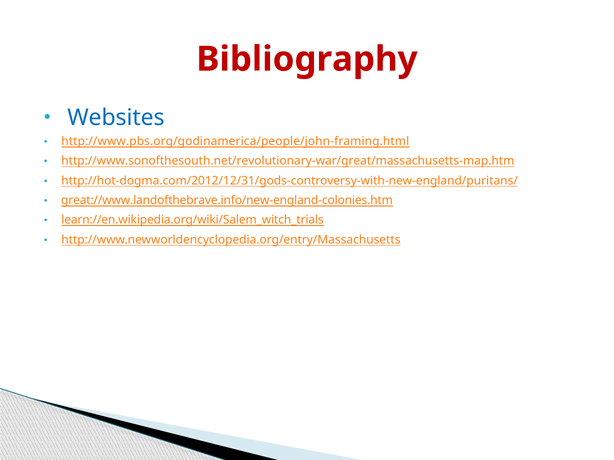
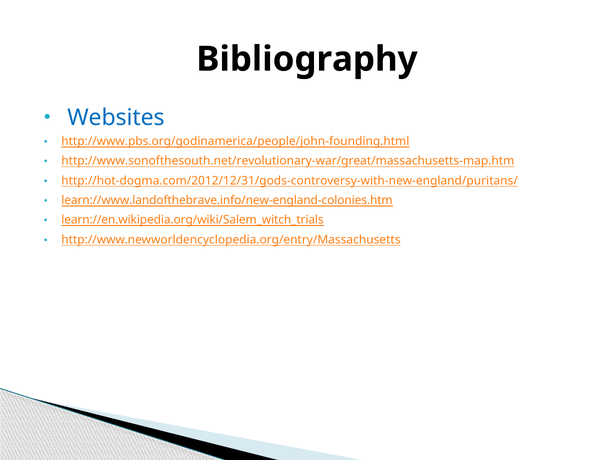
Bibliography colour: red -> black (307, 59)
http://www.pbs.org/godinamerica/people/john-framing.html: http://www.pbs.org/godinamerica/people/john-framing.html -> http://www.pbs.org/godinamerica/people/john-founding.html (235, 142)
great://www.landofthebrave.info/new-england-colonies.htm: great://www.landofthebrave.info/new-england-colonies.htm -> learn://www.landofthebrave.info/new-england-colonies.htm (227, 201)
